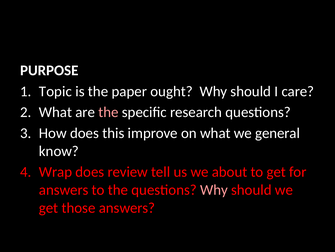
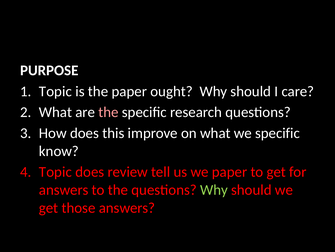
we general: general -> specific (278, 133)
Wrap: Wrap -> Topic (55, 172)
we about: about -> paper (230, 172)
Why colour: pink -> light green (214, 189)
